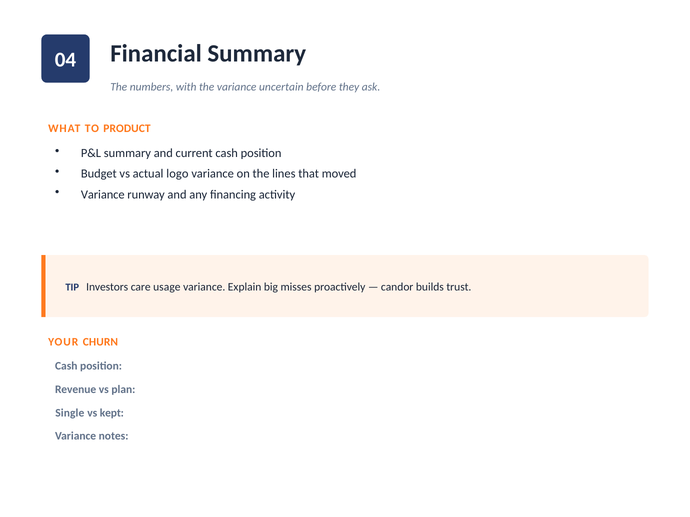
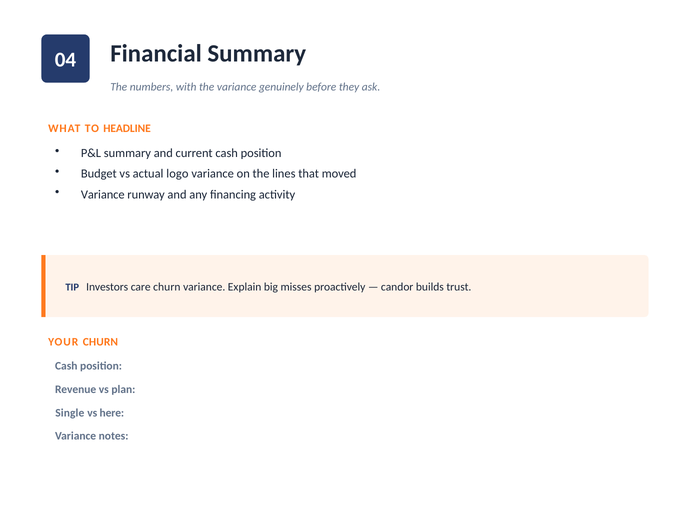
uncertain: uncertain -> genuinely (281, 87)
PRODUCT: PRODUCT -> HEADLINE (127, 128)
care usage: usage -> churn (167, 287)
kept: kept -> here (112, 413)
